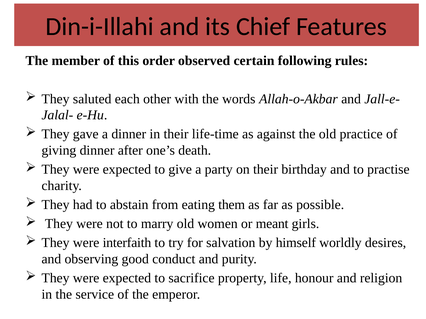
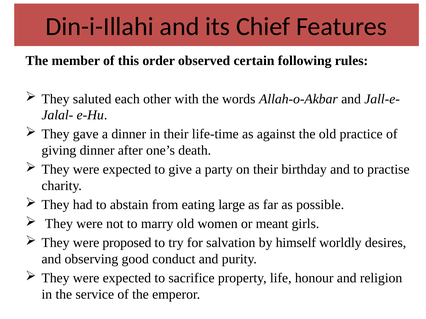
them: them -> large (232, 205)
interfaith: interfaith -> proposed (127, 243)
